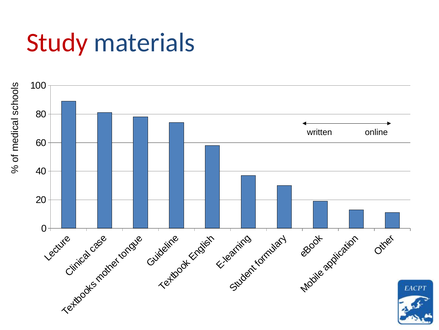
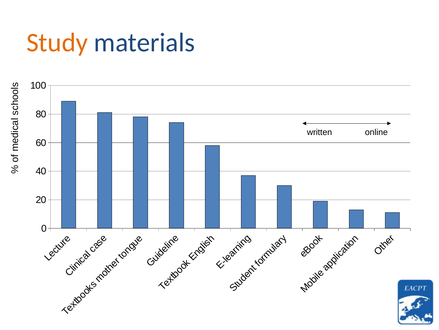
Study colour: red -> orange (57, 42)
